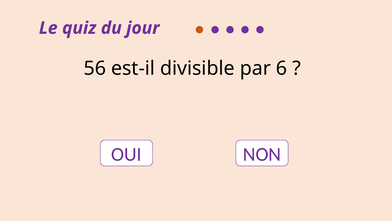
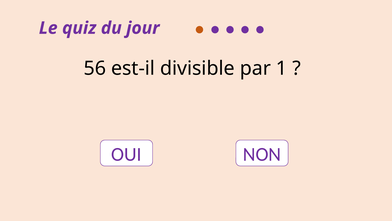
6: 6 -> 1 (282, 68)
